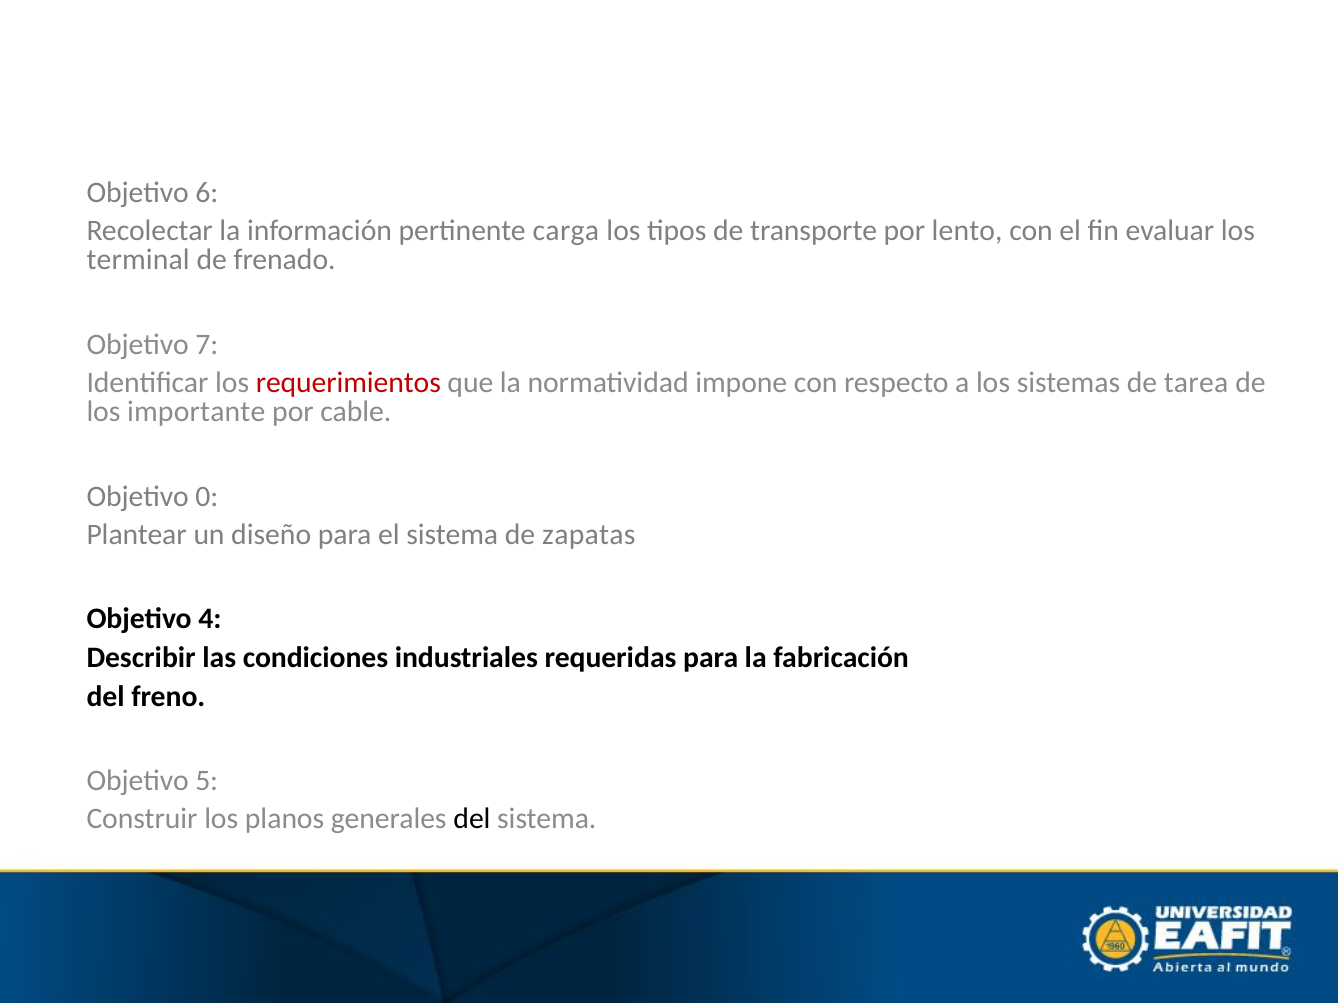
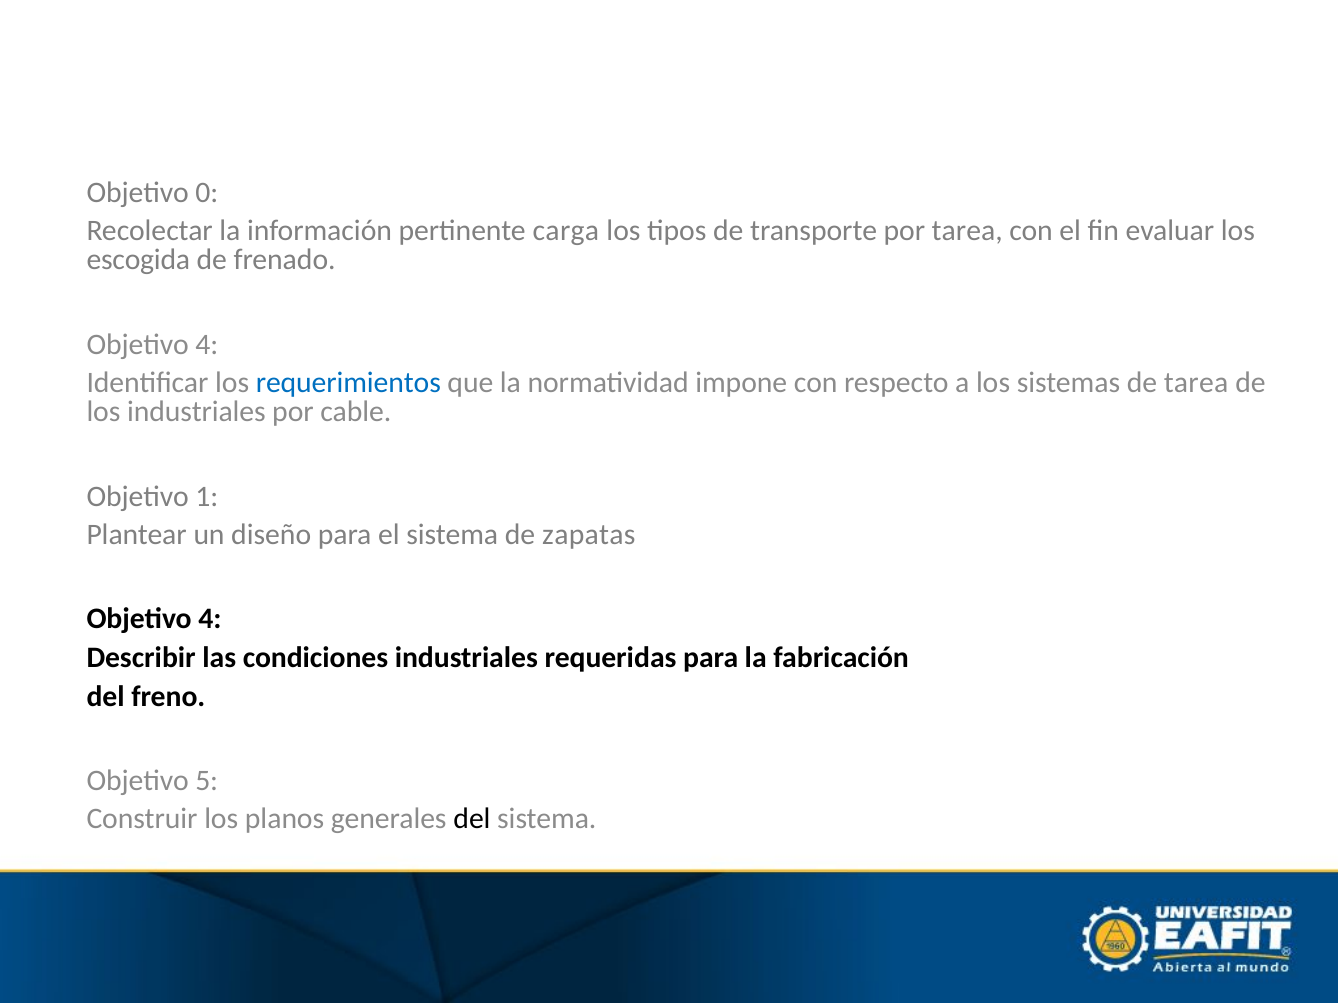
6: 6 -> 0 (207, 192)
por lento: lento -> tarea (967, 231)
terminal: terminal -> escogida (138, 260)
7: 7 -> 4 (207, 345)
requerimientos colour: red -> blue (348, 383)
los importante: importante -> industriales (196, 412)
0: 0 -> 1 (207, 497)
